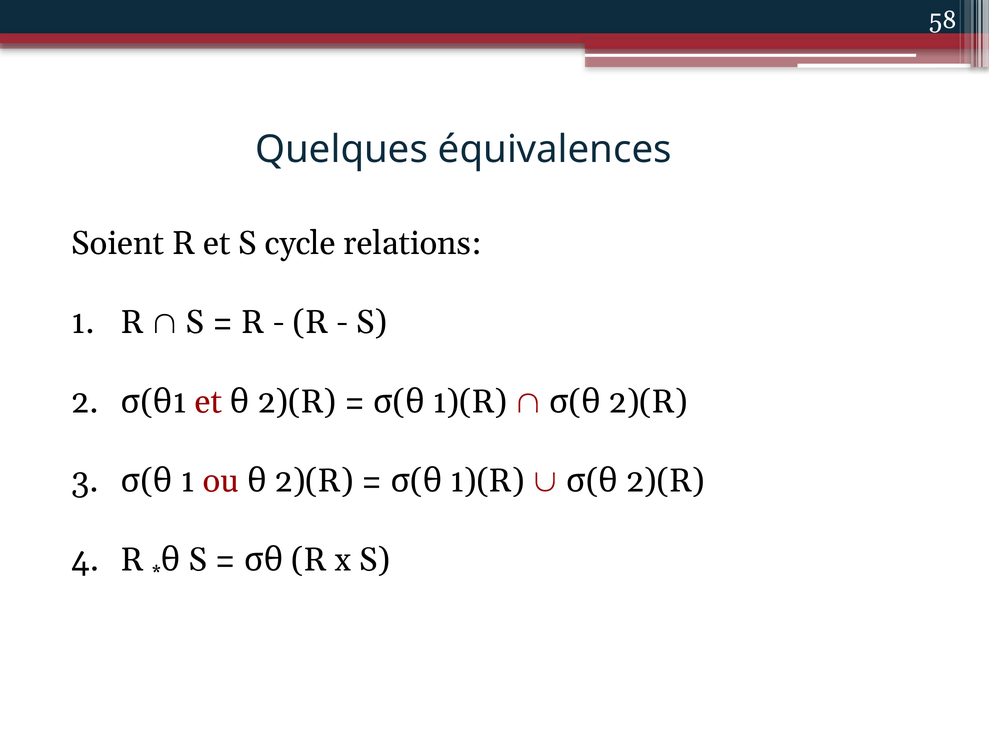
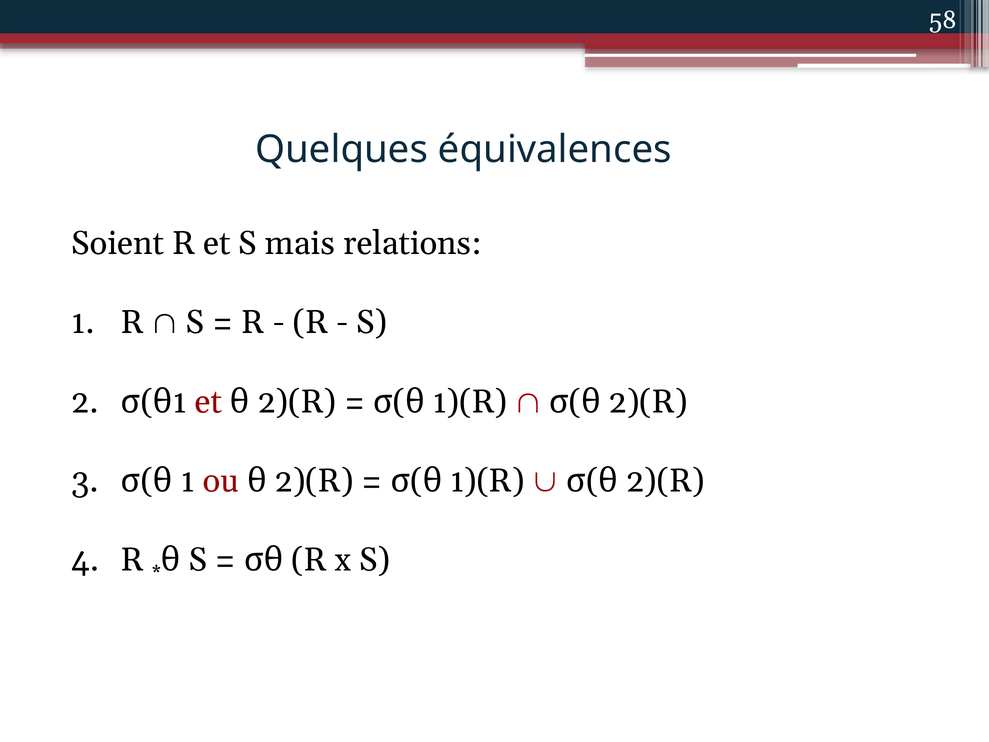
cycle: cycle -> mais (300, 243)
